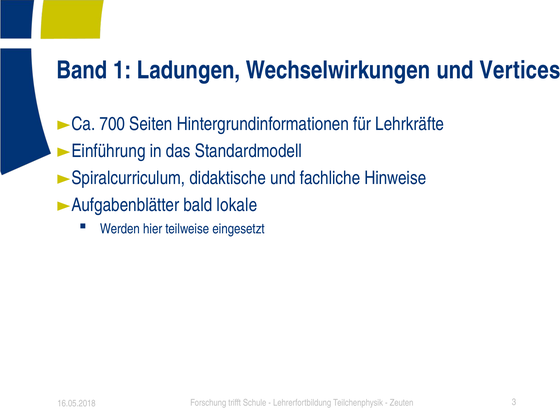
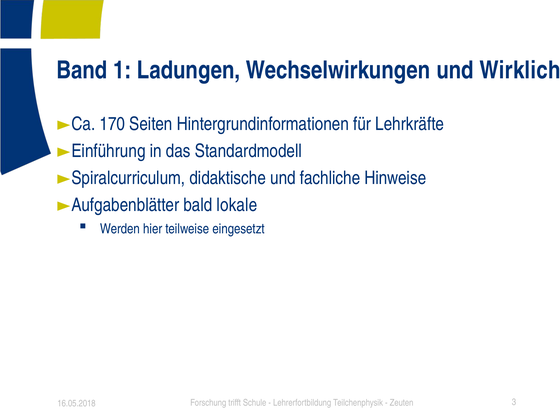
Vertices: Vertices -> Wirklich (520, 70)
700: 700 -> 170 (112, 124)
